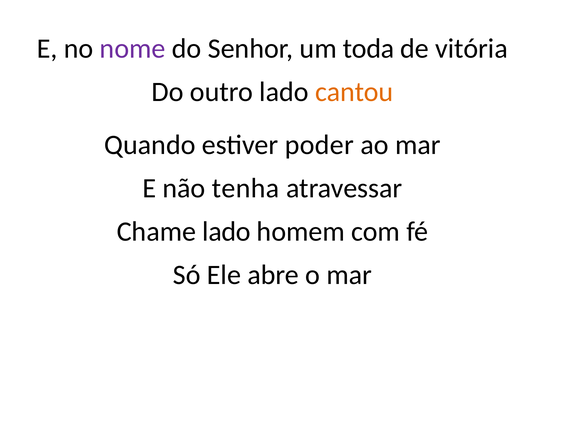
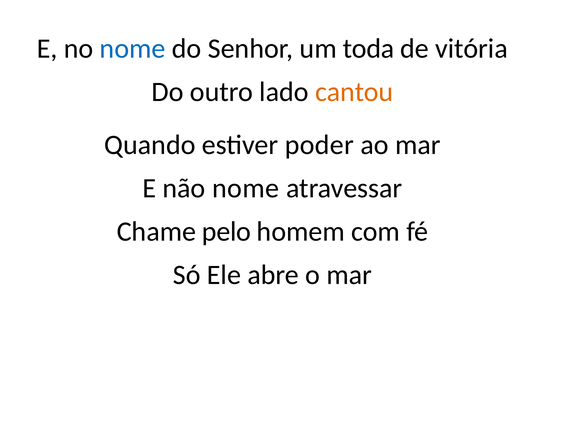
nome colour: purple -> blue (133, 49)
não tenha: tenha -> nome (246, 188)
Chame lado: lado -> pelo (227, 231)
